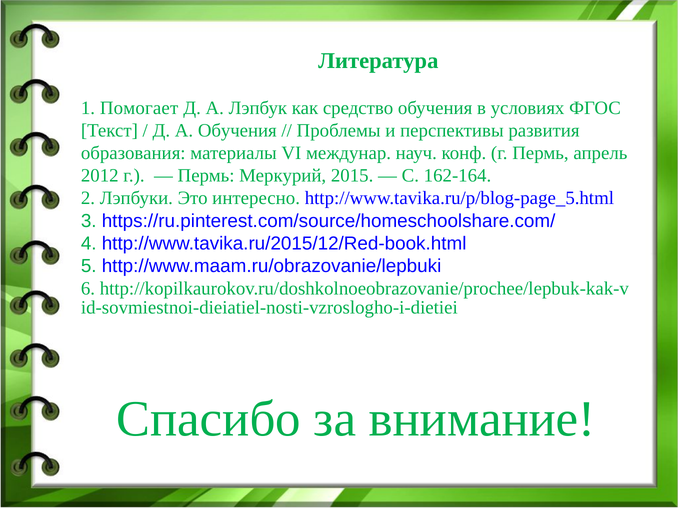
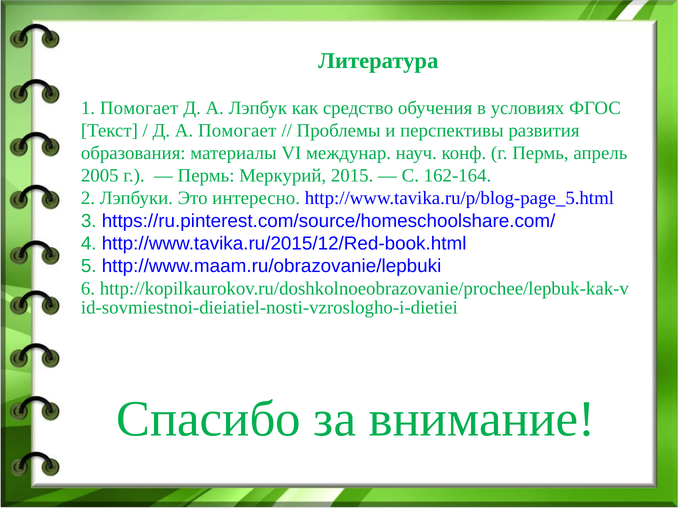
А Обучения: Обучения -> Помогает (237, 131)
2012: 2012 -> 2005 (100, 176)
